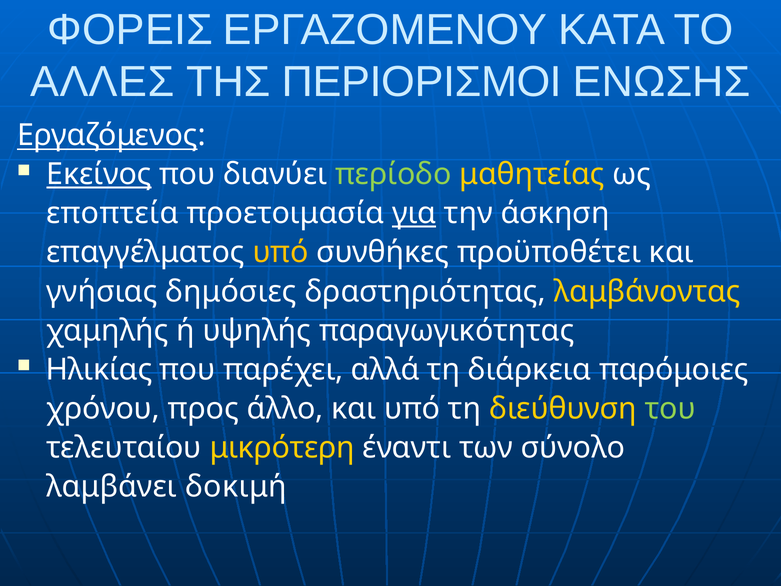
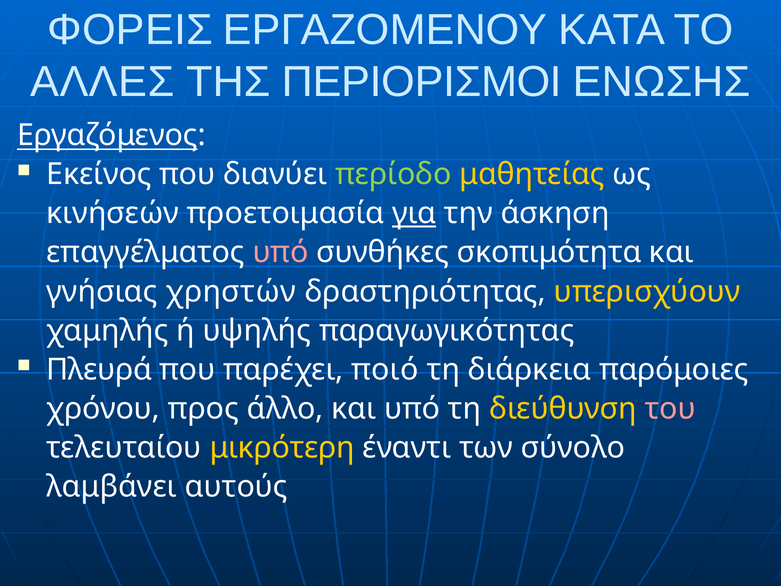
Εκείνος underline: present -> none (99, 174)
εποπτεία: εποπτεία -> κινήσεών (113, 213)
υπό colour: yellow -> pink (281, 252)
προϋποθέτει: προϋποθέτει -> σκοπιμότητα (549, 252)
δημόσιες: δημόσιες -> χρηστών (231, 291)
λαμβάνοντας: λαμβάνοντας -> υπερισχύουν (647, 291)
Ηλικίας: Ηλικίας -> Πλευρά (99, 369)
αλλά: αλλά -> ποιό (385, 369)
του colour: light green -> pink (670, 409)
δοκιμή: δοκιμή -> αυτούς (236, 487)
